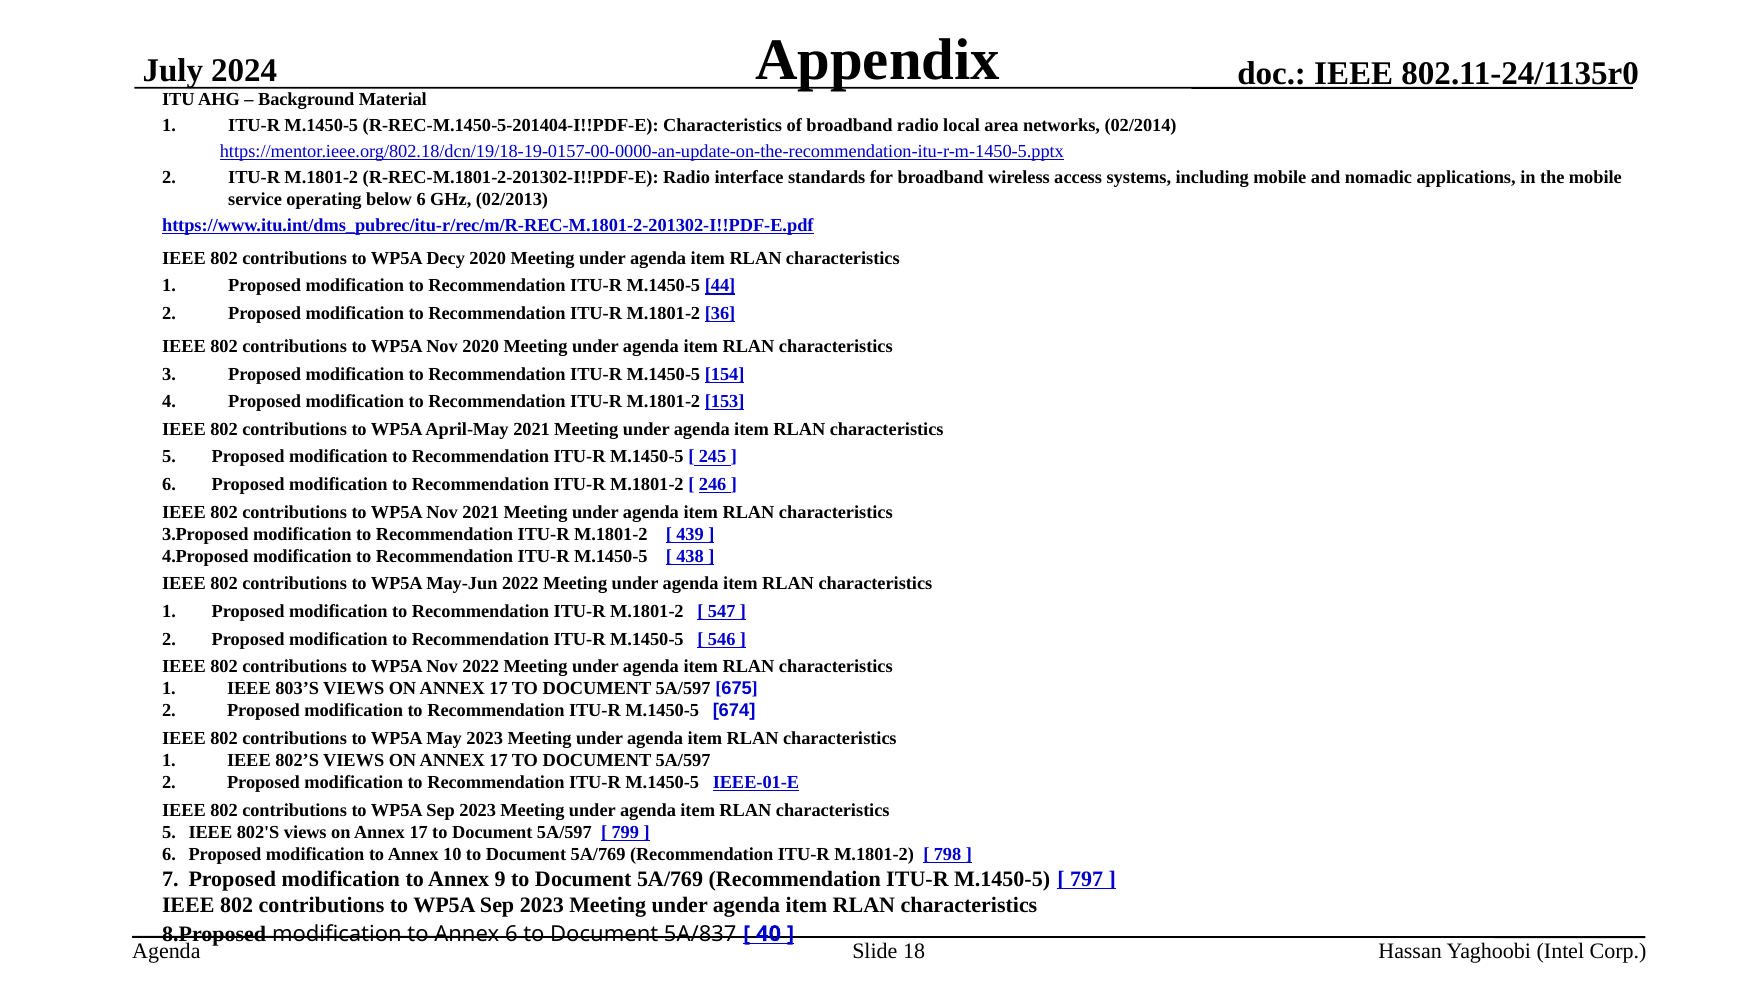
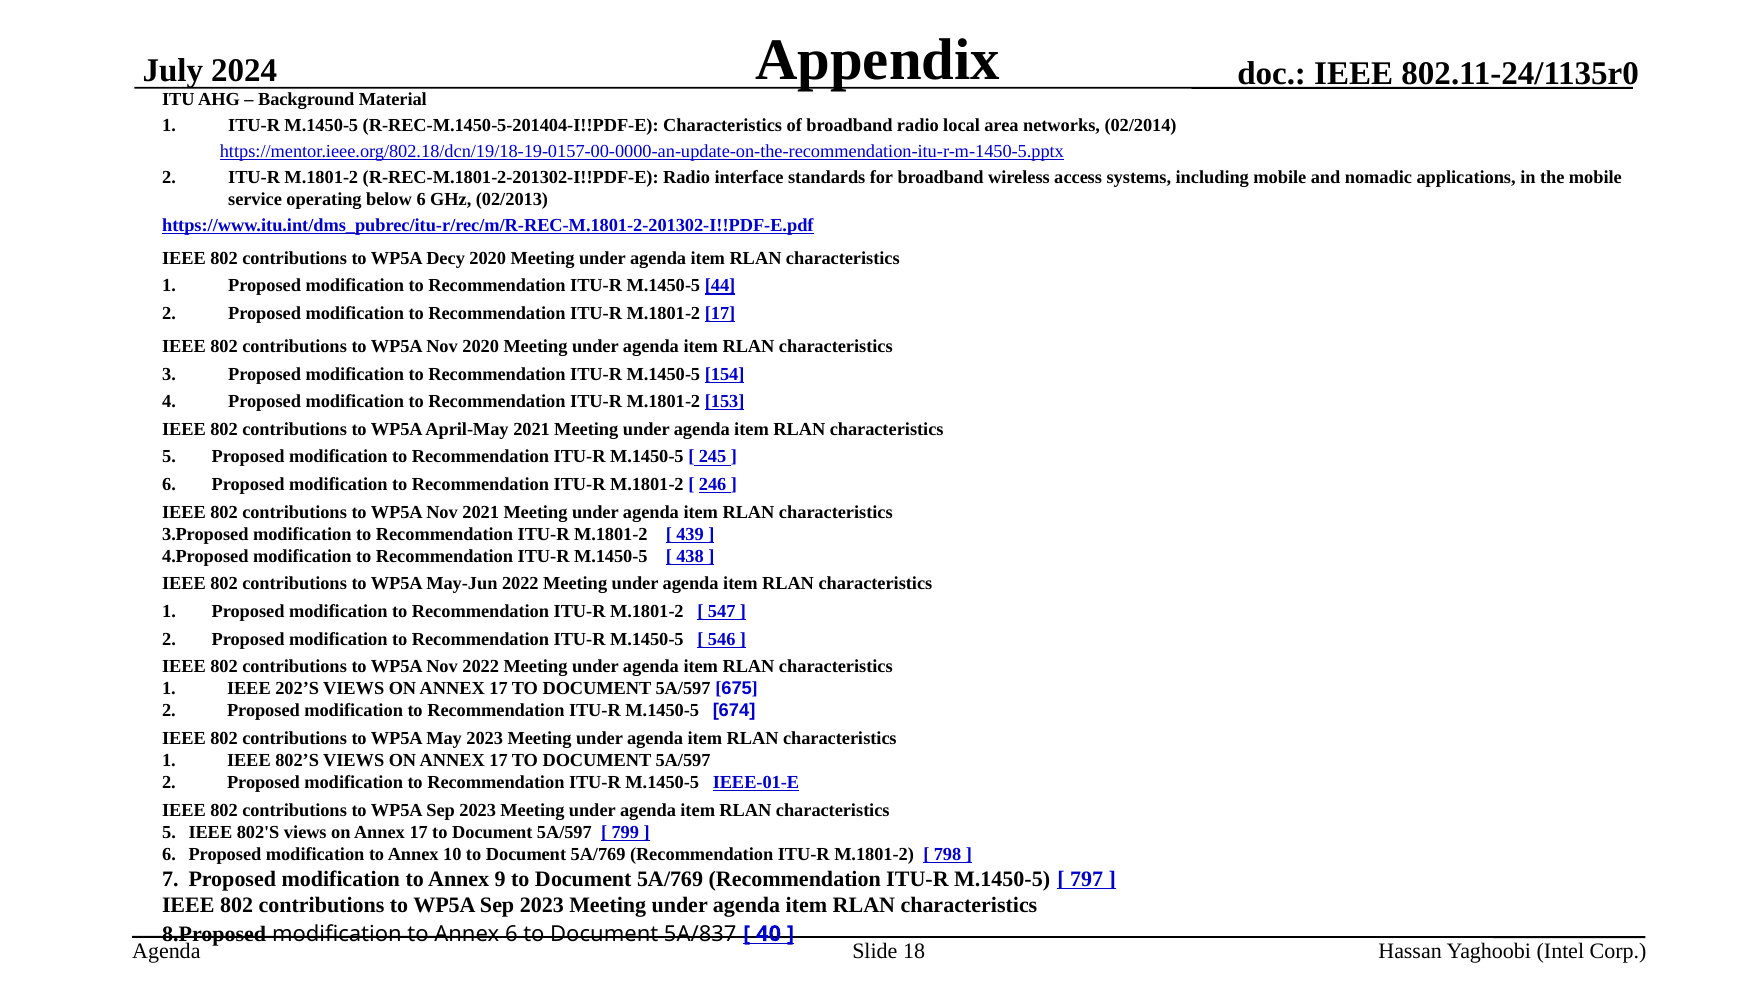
M.1801-2 36: 36 -> 17 (720, 313)
803’S: 803’S -> 202’S (297, 688)
